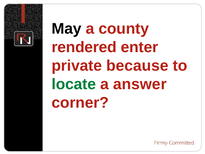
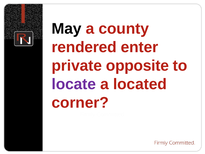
because: because -> opposite (137, 66)
locate colour: green -> purple (74, 84)
answer: answer -> located (140, 84)
